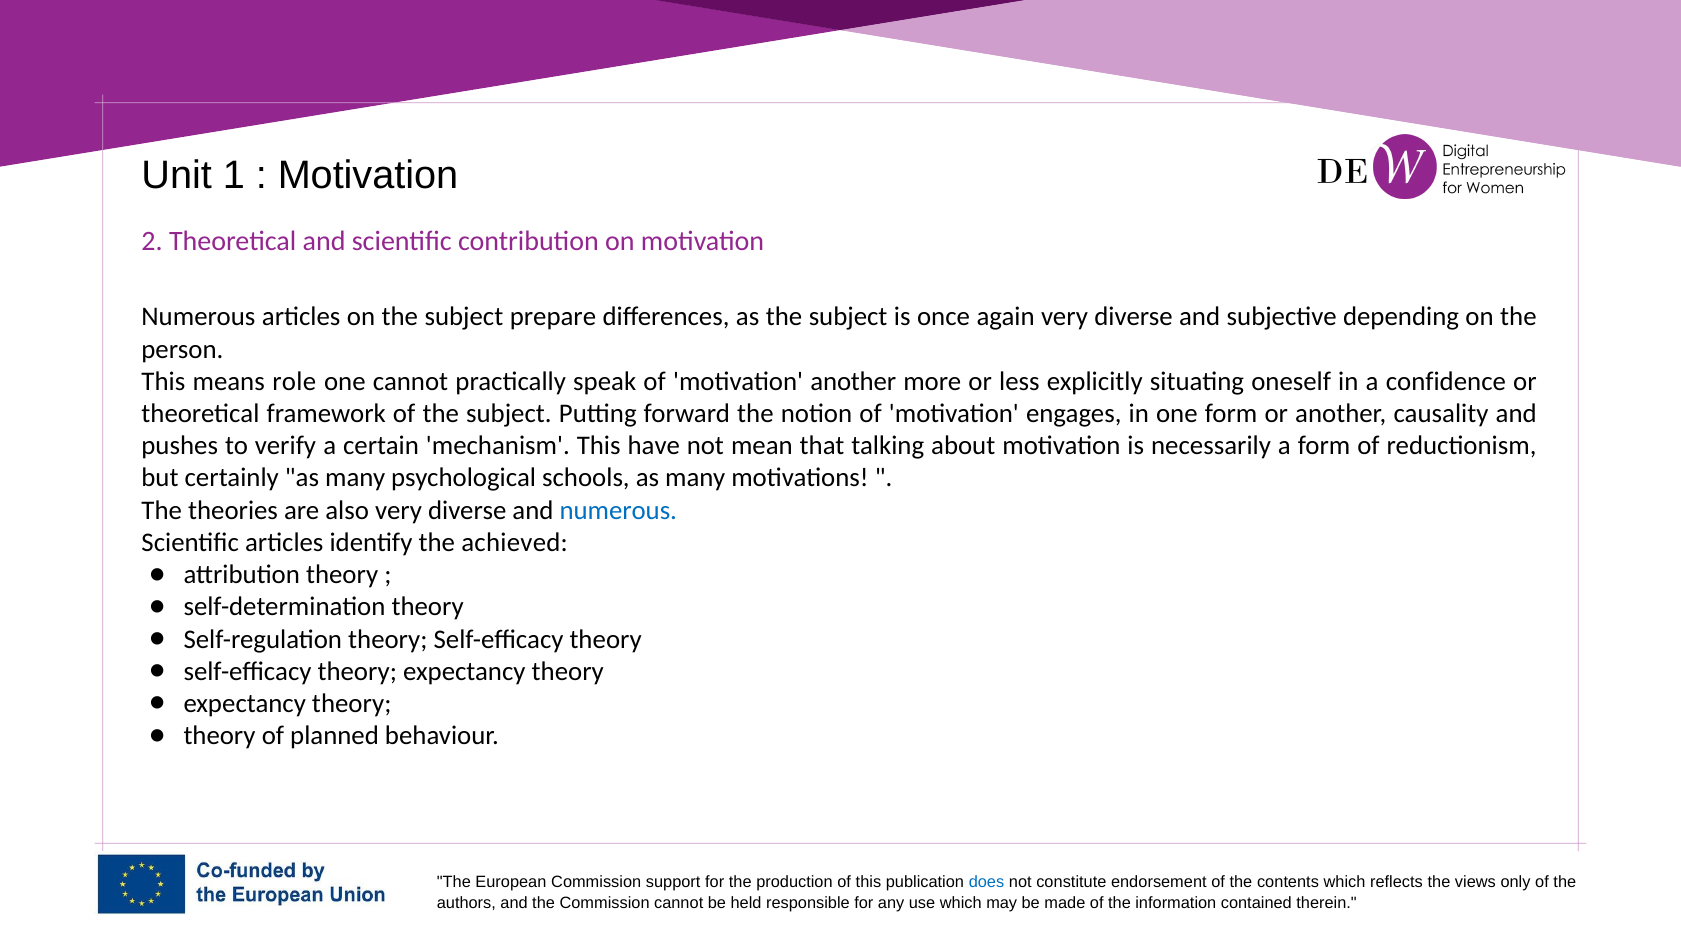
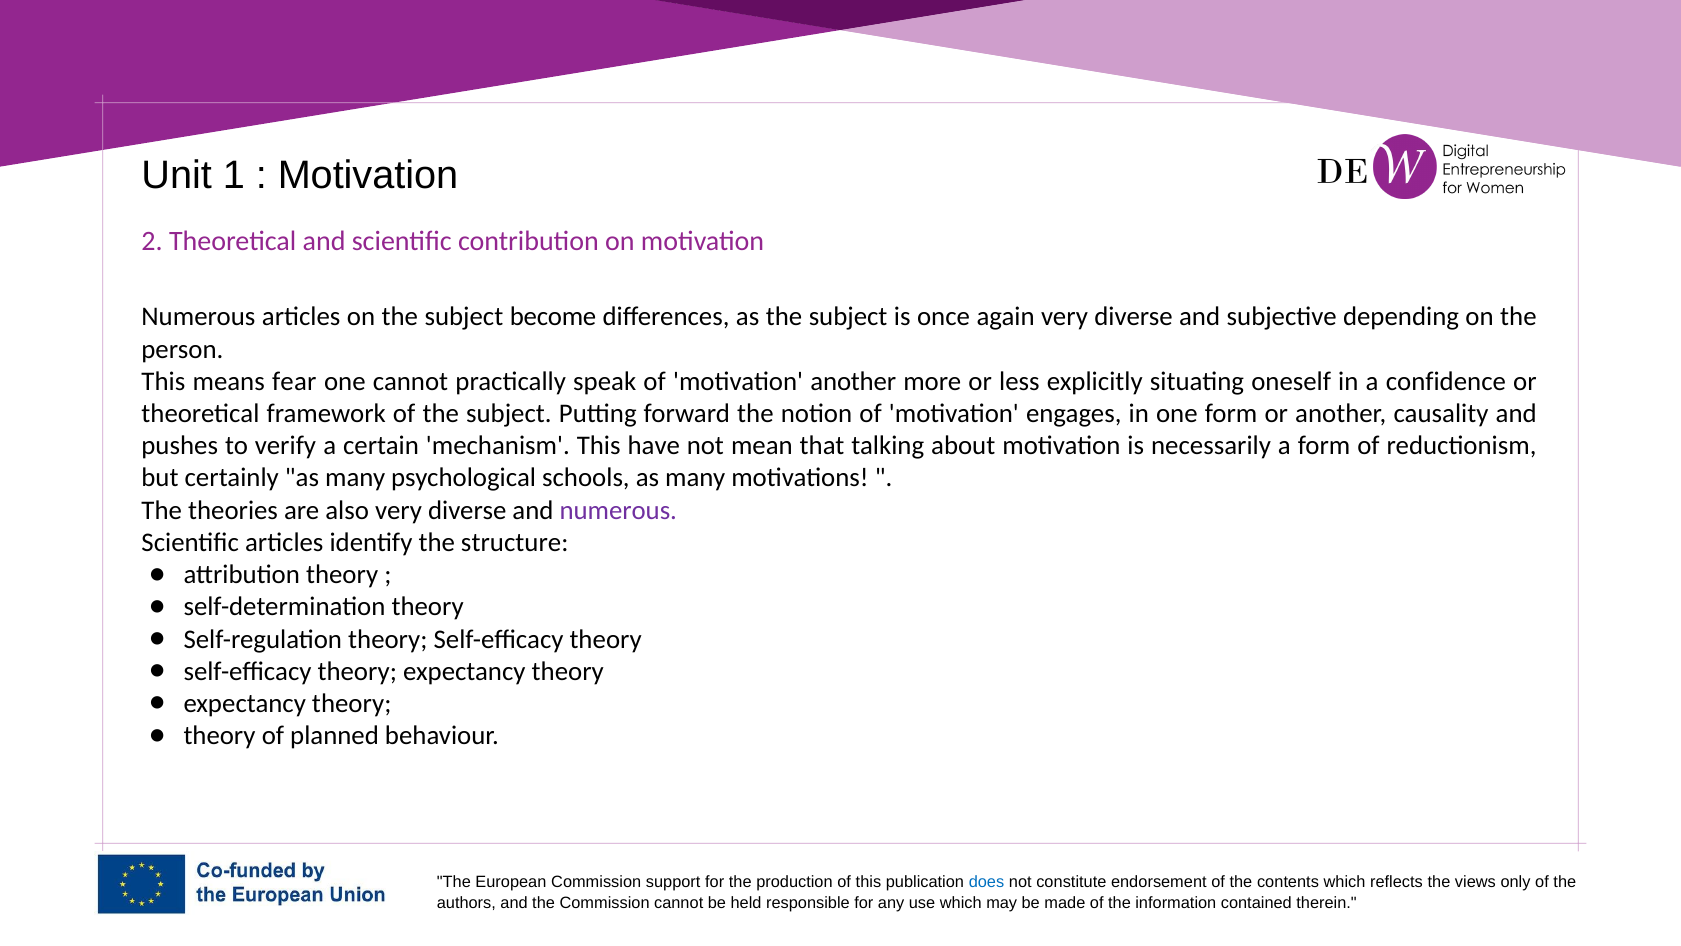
prepare: prepare -> become (553, 317)
role: role -> fear (294, 381)
numerous colour: blue -> purple (618, 510)
achieved: achieved -> structure (515, 542)
